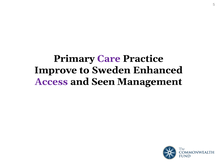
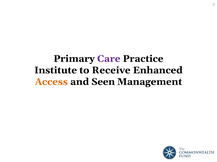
Improve: Improve -> Institute (56, 71)
Sweden: Sweden -> Receive (111, 71)
Access colour: purple -> orange (51, 82)
